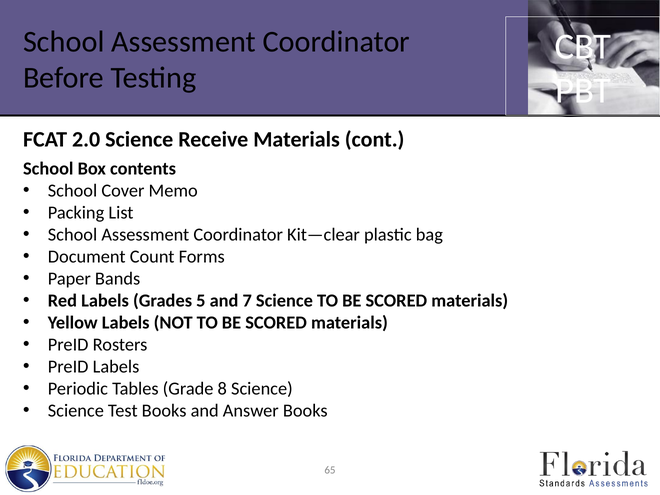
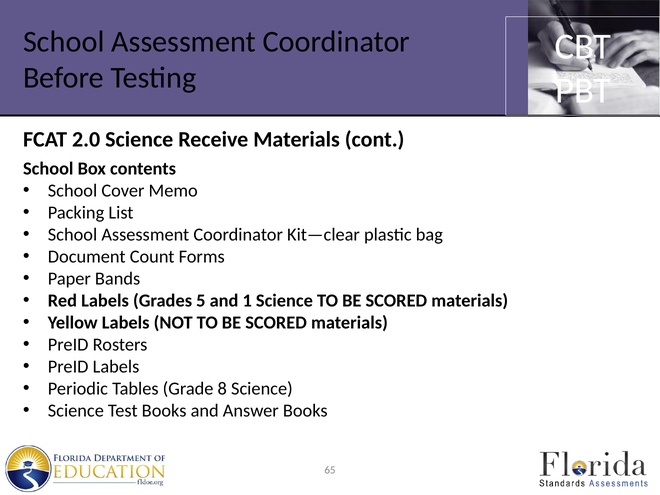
7: 7 -> 1 (247, 301)
